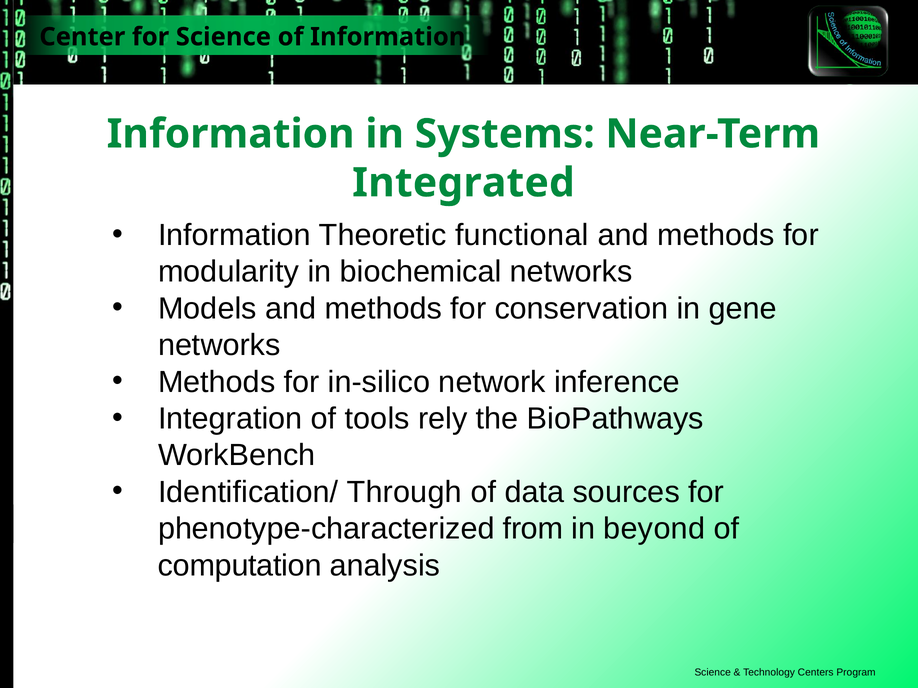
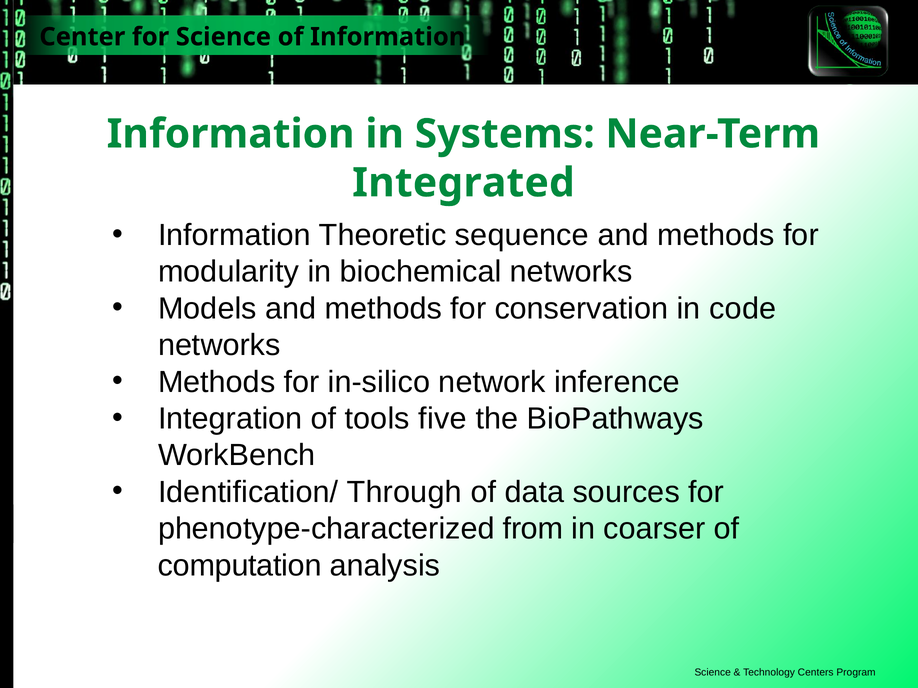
functional: functional -> sequence (522, 235)
gene: gene -> code (743, 309)
rely: rely -> five (443, 419)
beyond: beyond -> coarser (654, 529)
